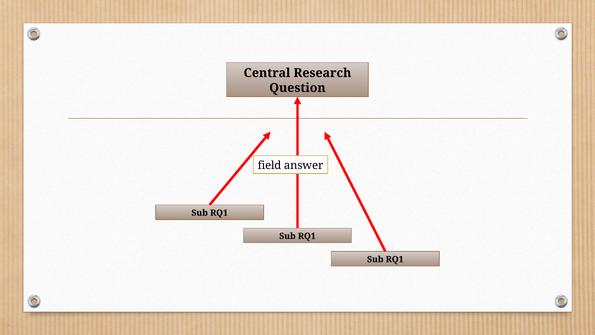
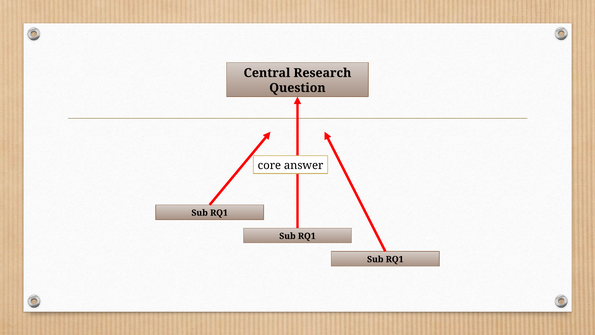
field: field -> core (269, 165)
